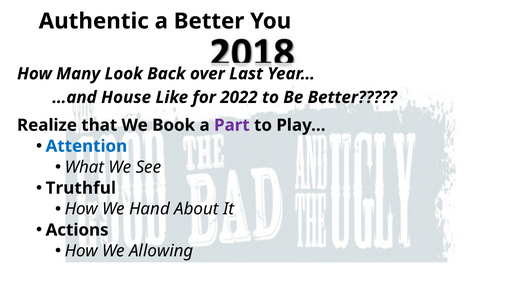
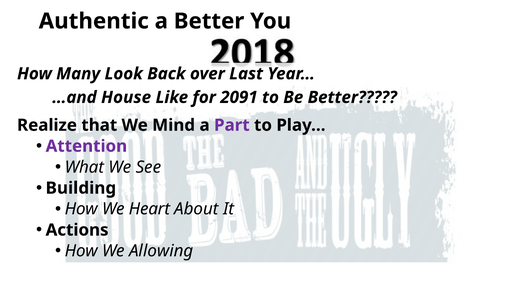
2022: 2022 -> 2091 (239, 97)
Book: Book -> Mind (174, 125)
Attention colour: blue -> purple (86, 146)
Truthful: Truthful -> Building (81, 188)
Hand: Hand -> Heart (150, 209)
